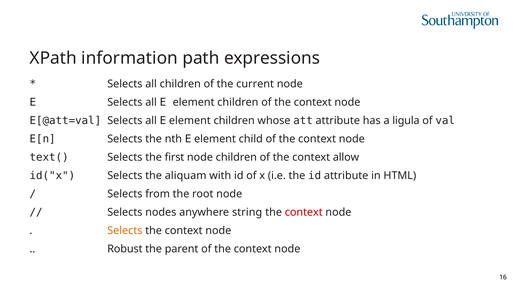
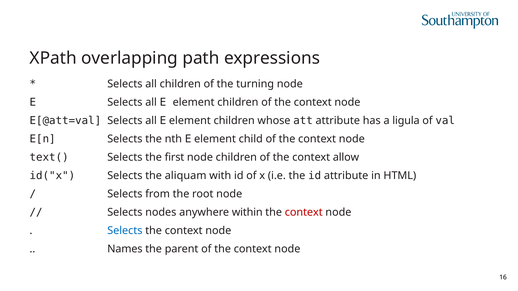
information: information -> overlapping (130, 58)
current: current -> turning (255, 84)
string: string -> within (247, 213)
Selects colour: orange -> blue (125, 231)
Robust: Robust -> Names (125, 249)
